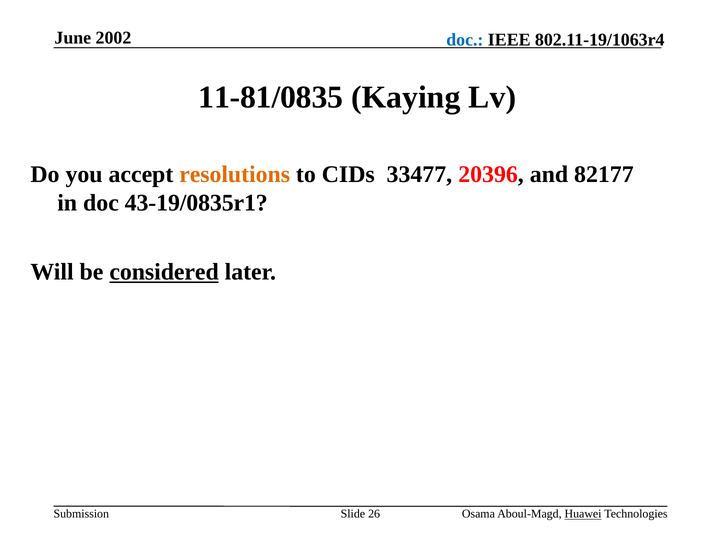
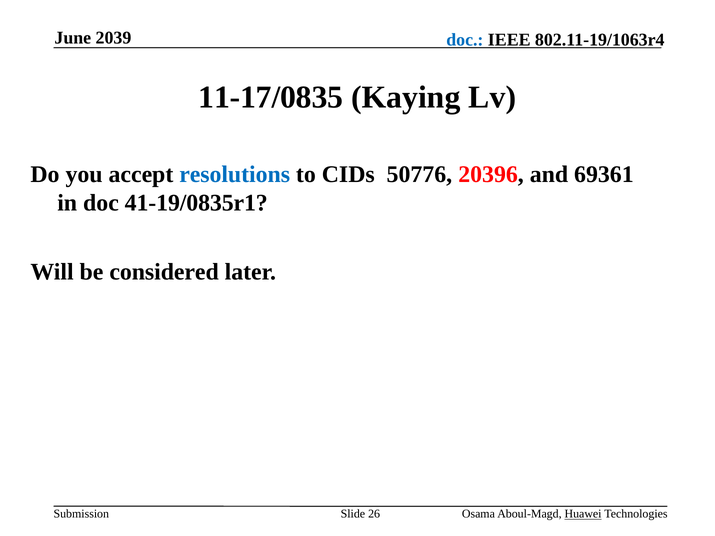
2002: 2002 -> 2039 (113, 38)
11-81/0835: 11-81/0835 -> 11-17/0835 (271, 97)
resolutions colour: orange -> blue (235, 174)
33477: 33477 -> 50776 (419, 174)
82177: 82177 -> 69361 (604, 174)
43-19/0835r1: 43-19/0835r1 -> 41-19/0835r1 (196, 203)
considered underline: present -> none (164, 272)
